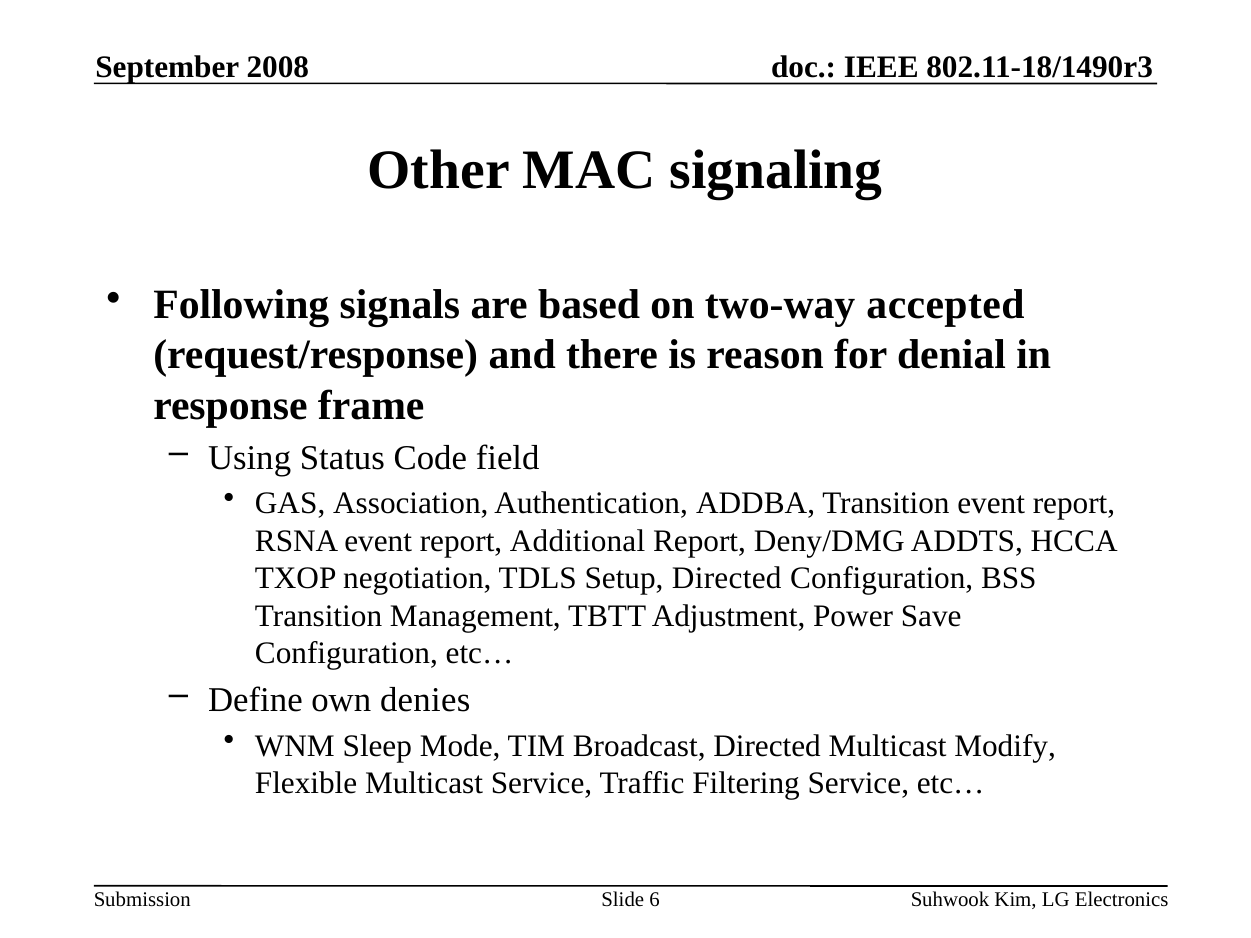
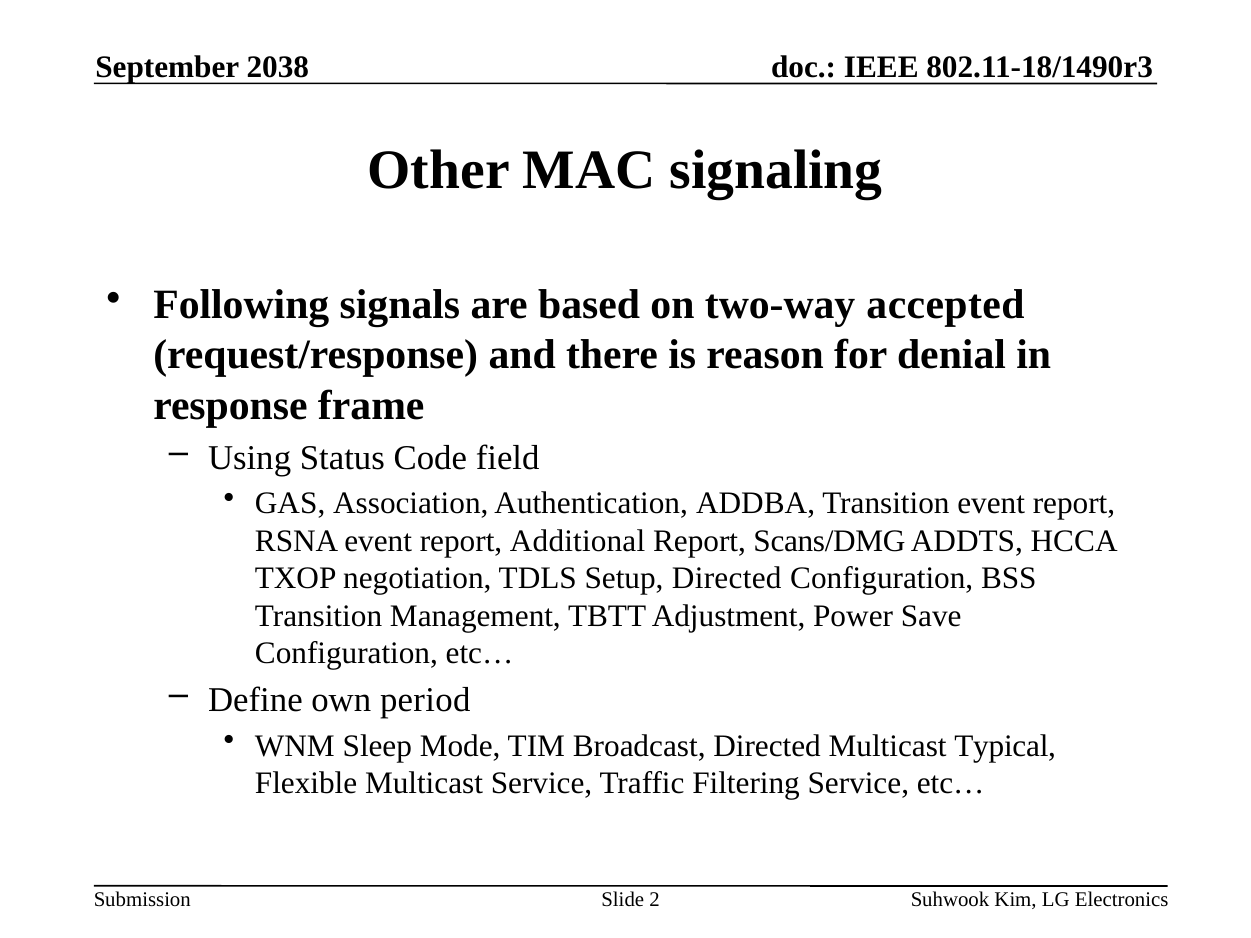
2008: 2008 -> 2038 (278, 67)
Deny/DMG: Deny/DMG -> Scans/DMG (829, 541)
denies: denies -> period (425, 700)
Modify: Modify -> Typical (1005, 746)
6: 6 -> 2 (655, 900)
